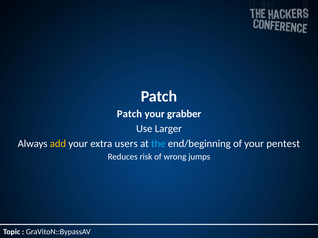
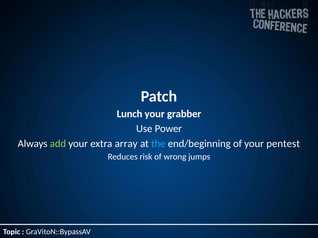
Patch: Patch -> Lunch (130, 114)
Larger: Larger -> Power (168, 129)
add colour: yellow -> light green (58, 144)
users: users -> array (126, 144)
